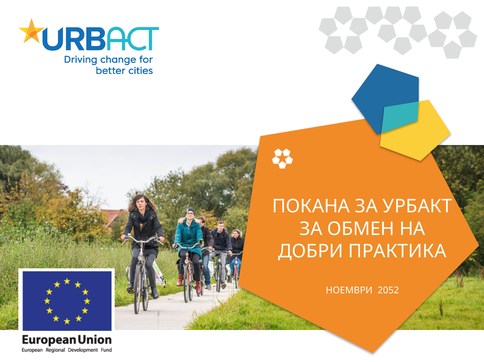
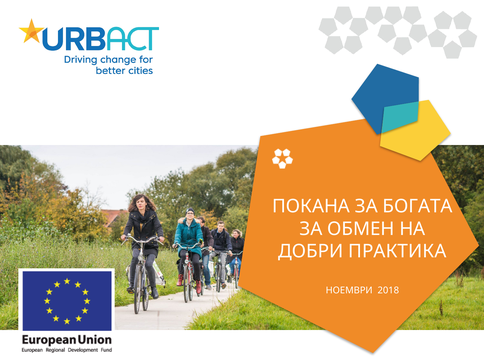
УРБАКТ: УРБАКТ -> БОГАТА (418, 206)
2052: 2052 -> 2018 (388, 290)
